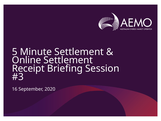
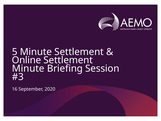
Receipt: Receipt -> Minute (28, 68)
